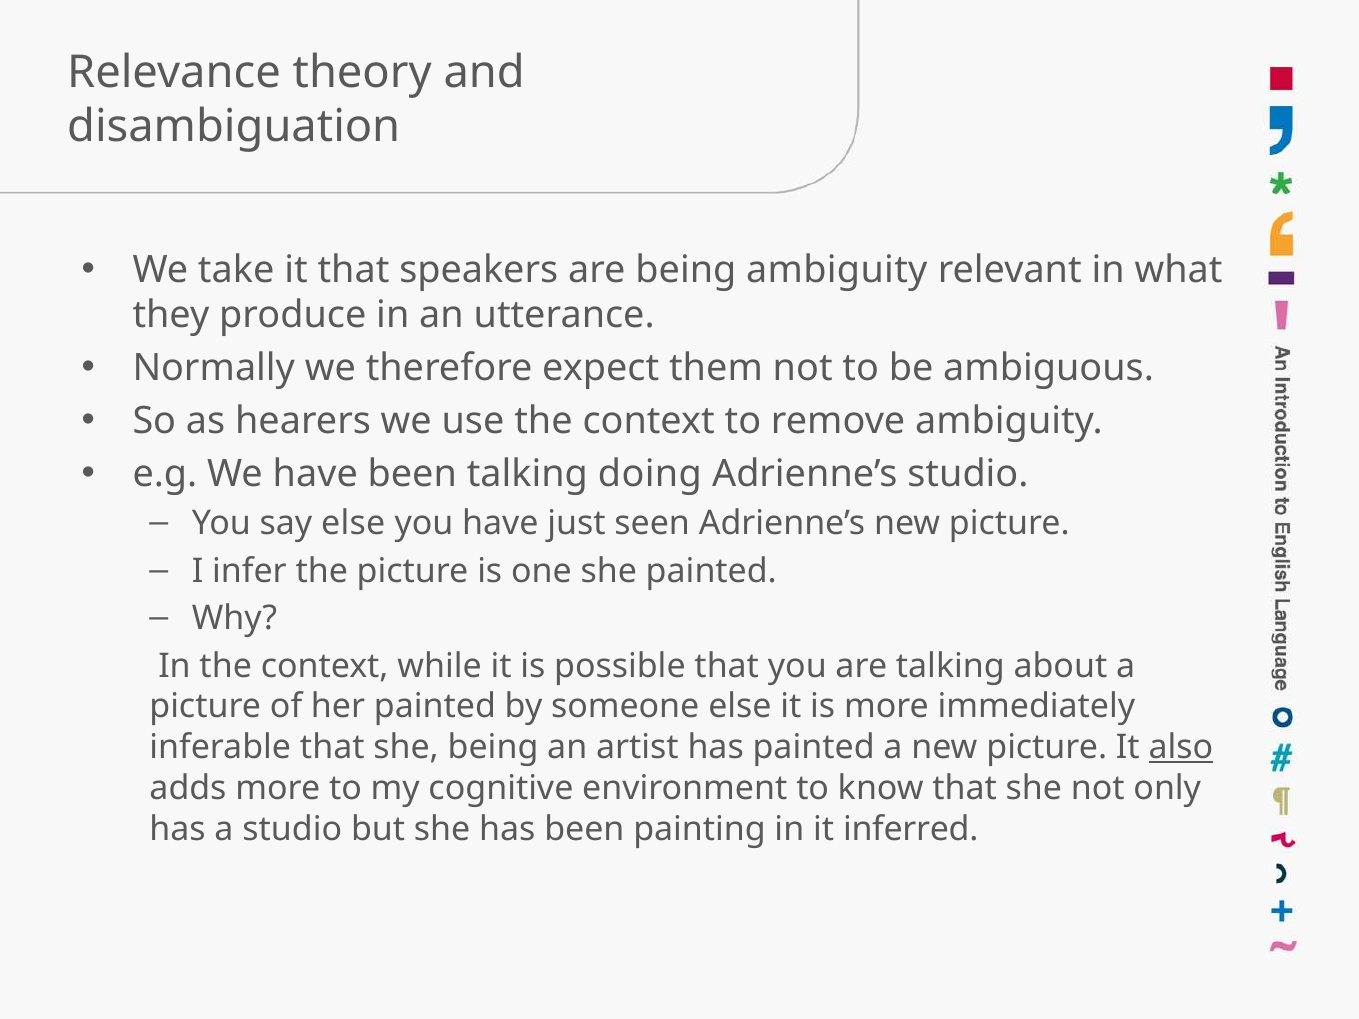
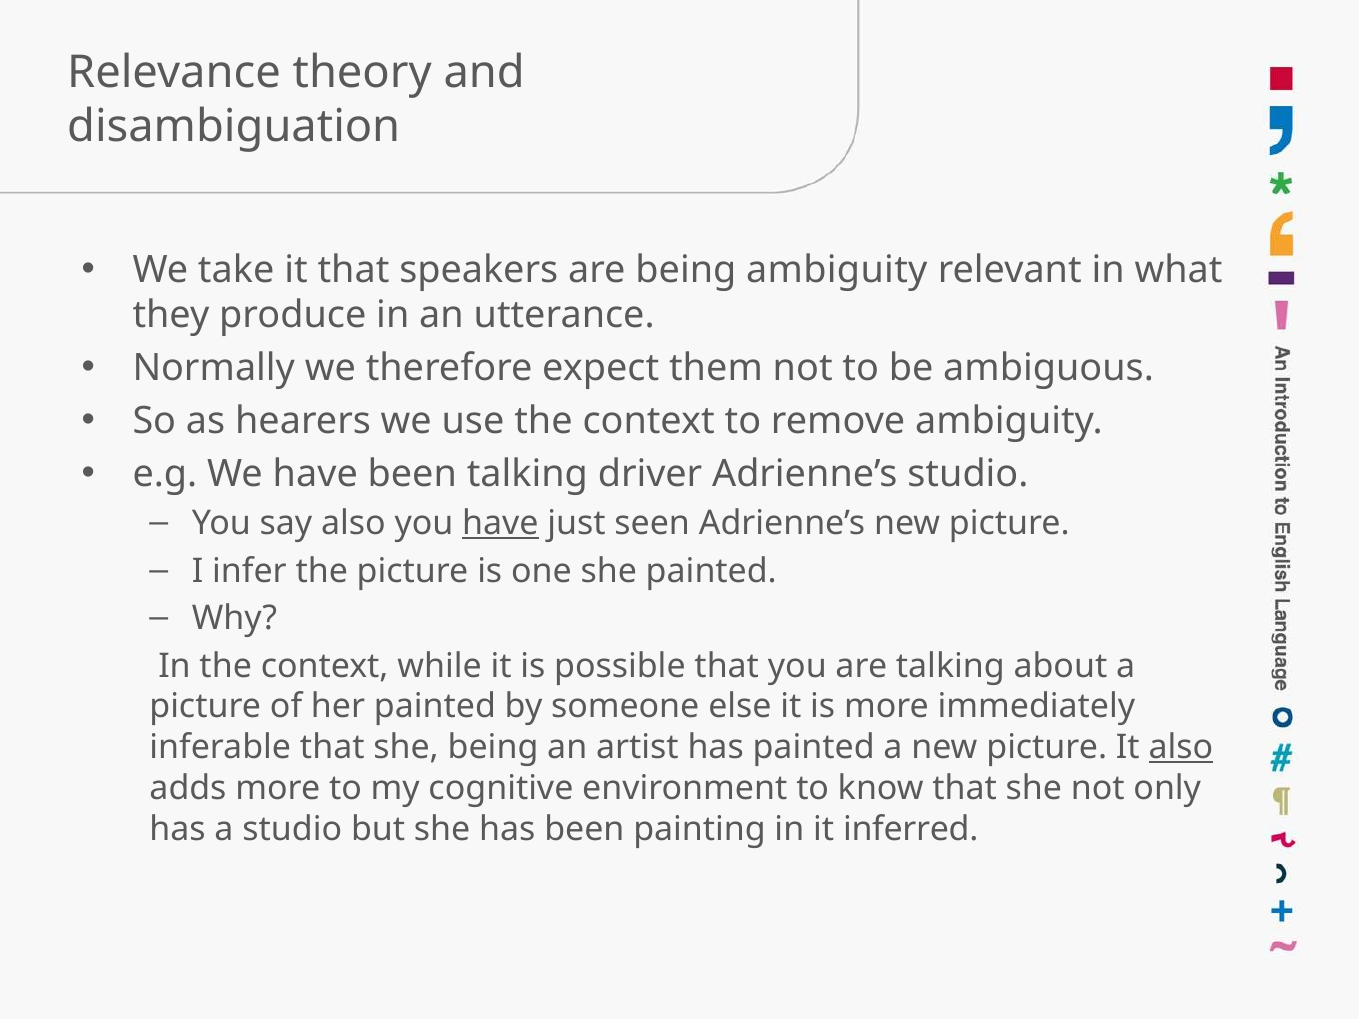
doing: doing -> driver (650, 474)
say else: else -> also (353, 523)
have underline: none -> present (500, 523)
